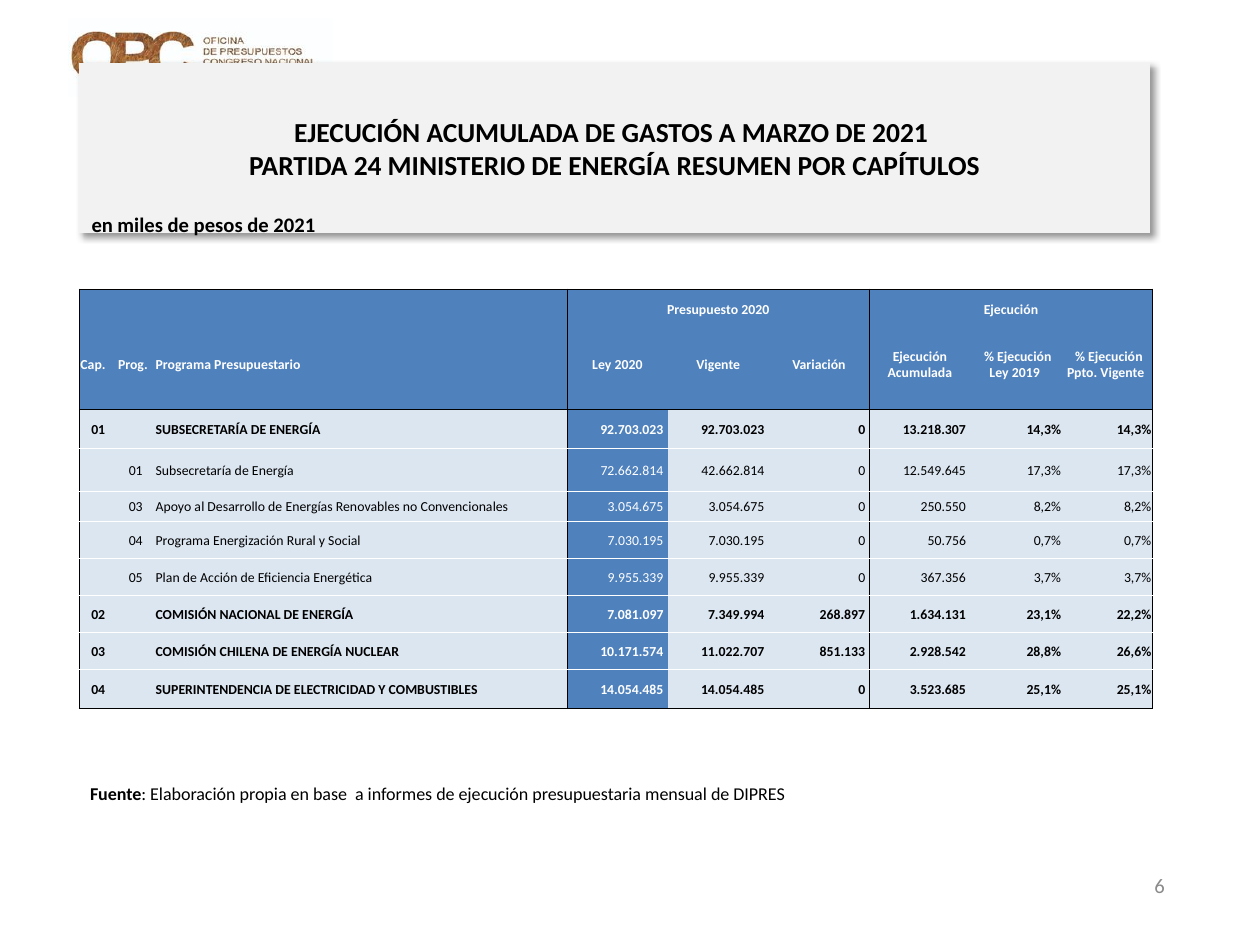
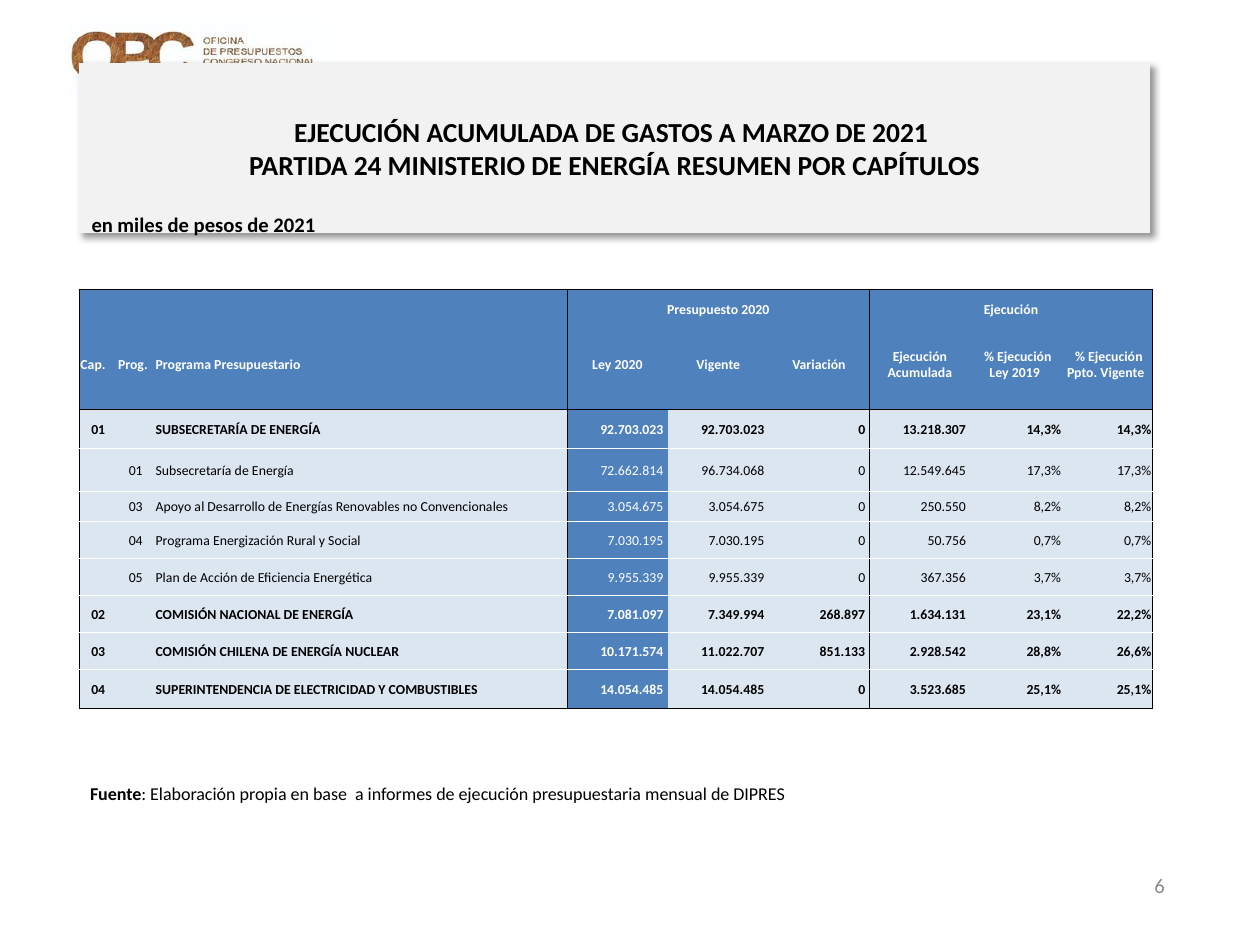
42.662.814: 42.662.814 -> 96.734.068 (733, 471)
